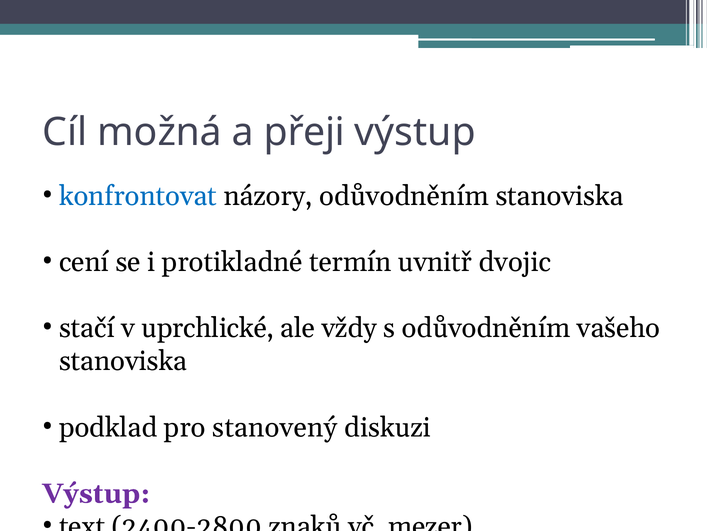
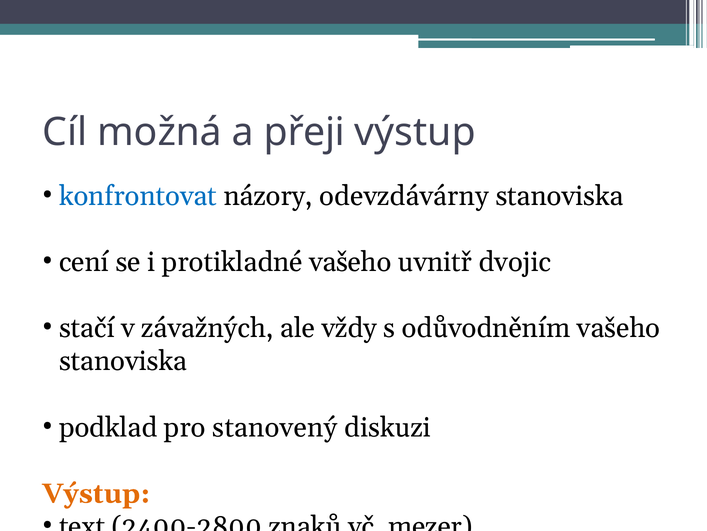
názory odůvodněním: odůvodněním -> odevzdávárny (404, 196)
protikladné termín: termín -> vašeho (350, 262)
uprchlické: uprchlické -> závažných (208, 328)
Výstup colour: purple -> orange (96, 493)
